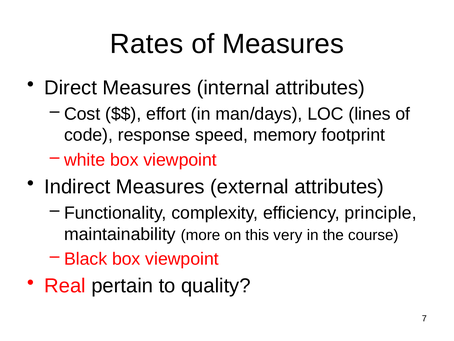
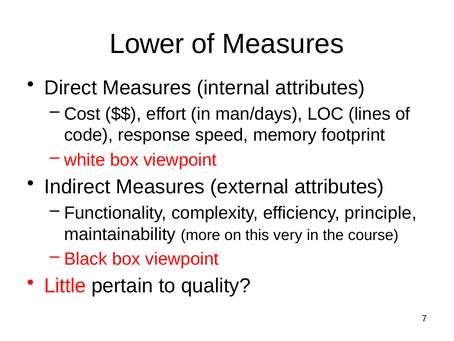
Rates: Rates -> Lower (147, 44)
Real: Real -> Little (65, 286)
